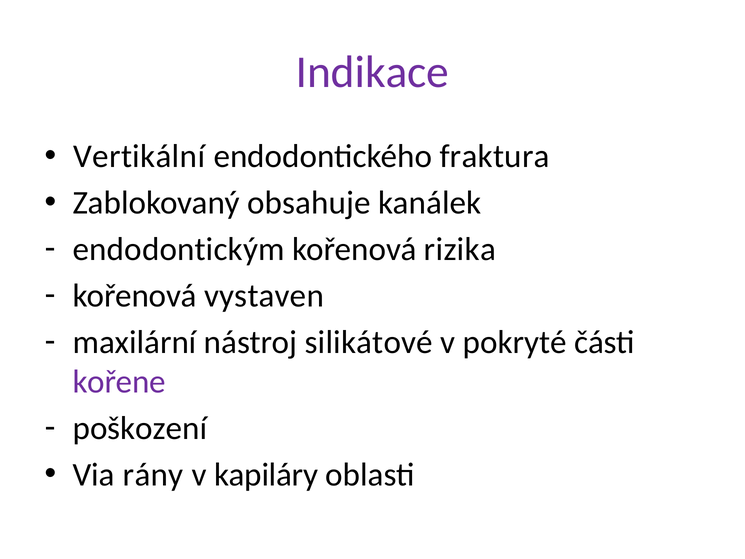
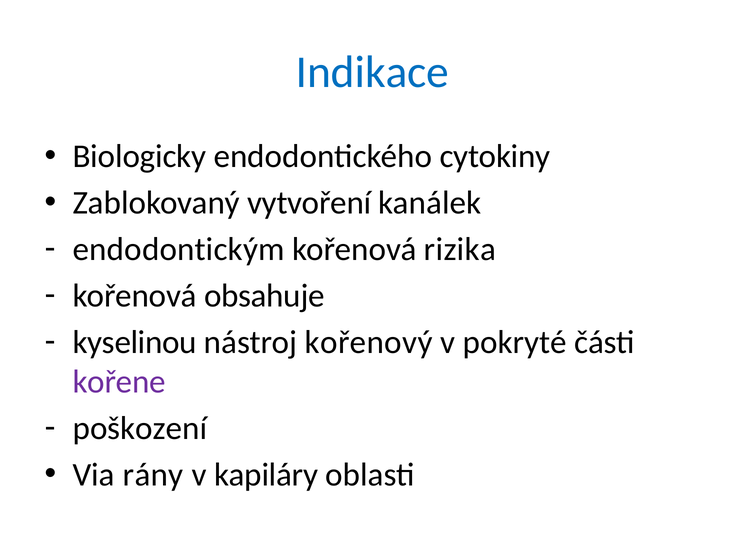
Indikace colour: purple -> blue (372, 72)
Vertikální: Vertikální -> Biologicky (139, 156)
fraktura: fraktura -> cytokiny (495, 156)
obsahuje: obsahuje -> vytvoření (309, 203)
vystaven: vystaven -> obsahuje (264, 296)
maxilární: maxilární -> kyselinou (135, 342)
silikátové: silikátové -> kořenový (369, 342)
